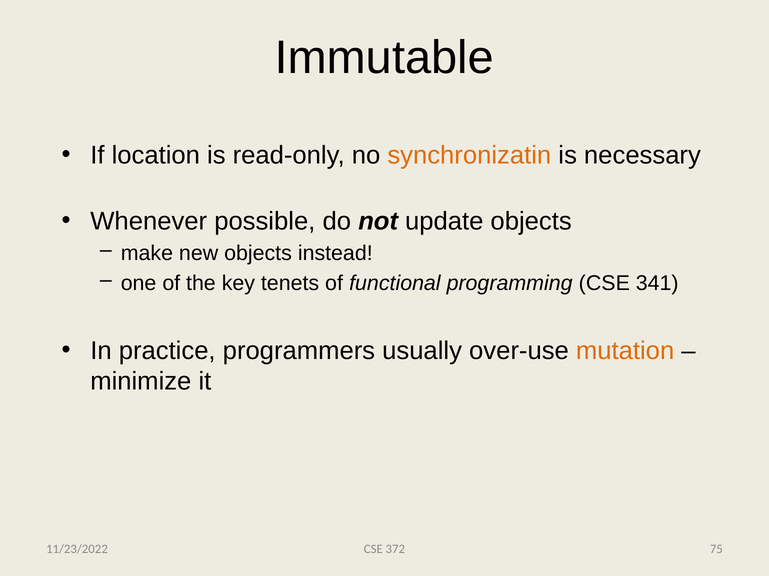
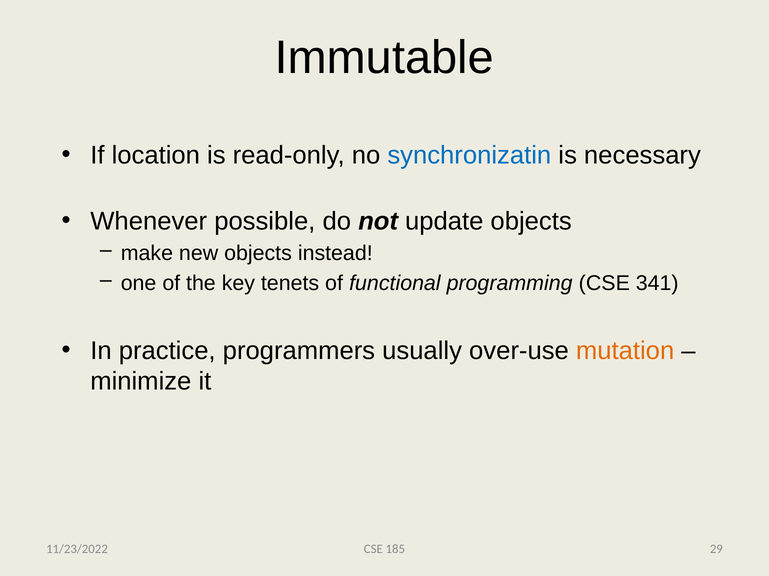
synchronizatin colour: orange -> blue (469, 156)
372: 372 -> 185 (395, 550)
75: 75 -> 29 (716, 550)
